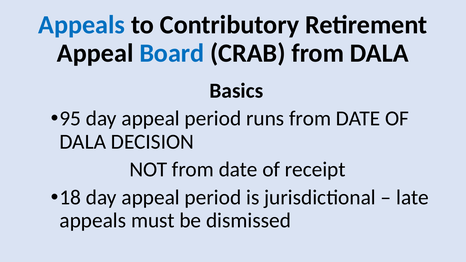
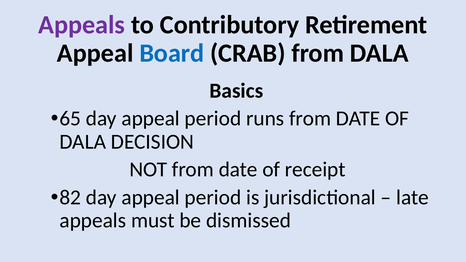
Appeals colour: blue -> purple (82, 25)
95: 95 -> 65 (70, 119)
18: 18 -> 82 (70, 198)
